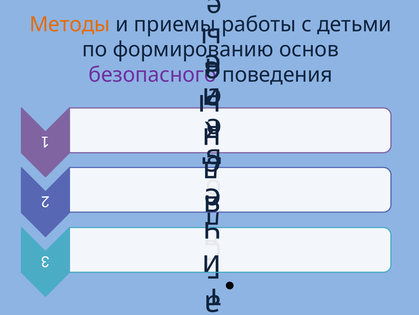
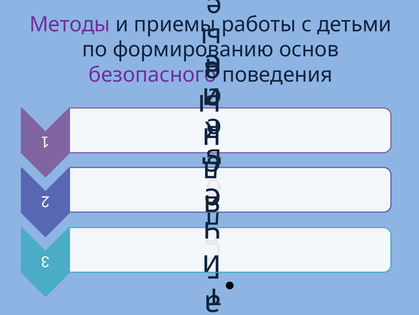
Методы colour: orange -> purple (70, 24)
